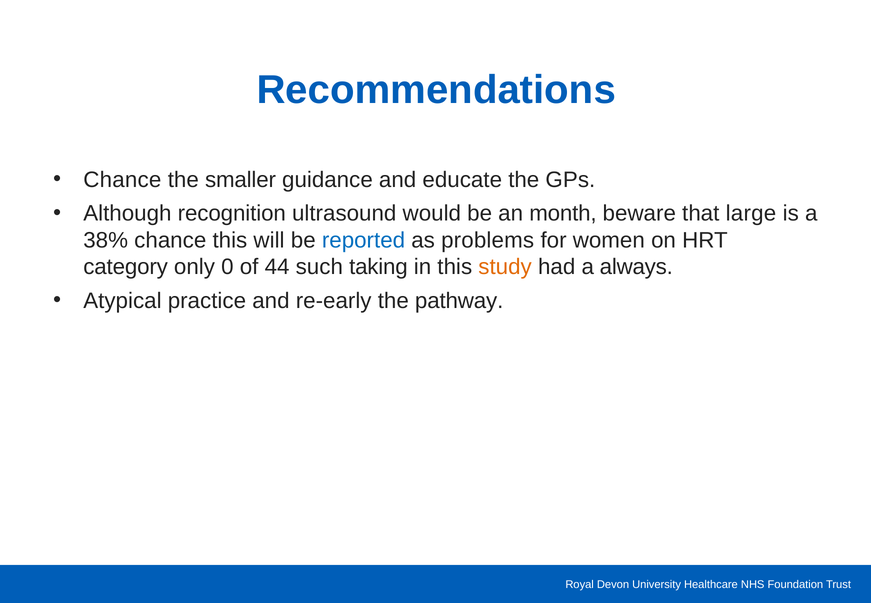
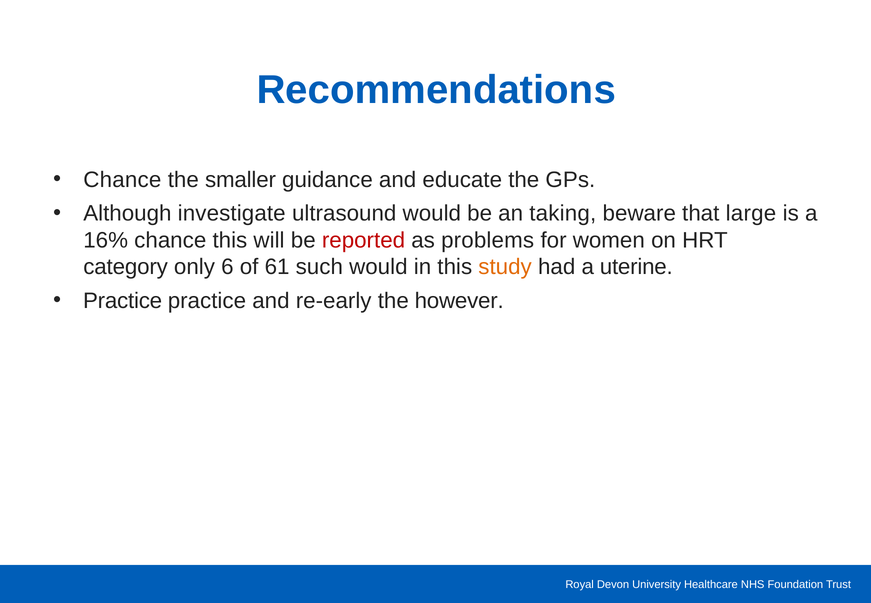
recognition: recognition -> investigate (232, 213)
month: month -> taking (563, 213)
38%: 38% -> 16% (106, 240)
reported colour: blue -> red (364, 240)
0: 0 -> 6 (227, 267)
44: 44 -> 61 (277, 267)
such taking: taking -> would (378, 267)
always: always -> uterine (636, 267)
Atypical: Atypical -> Practice (123, 301)
pathway: pathway -> however (459, 301)
